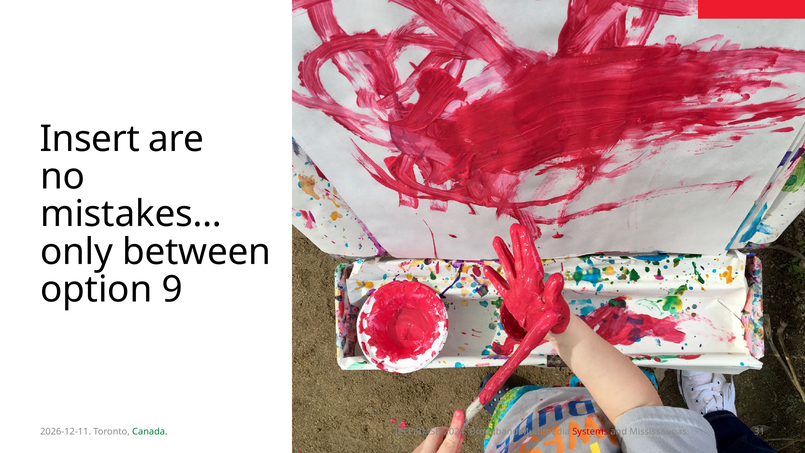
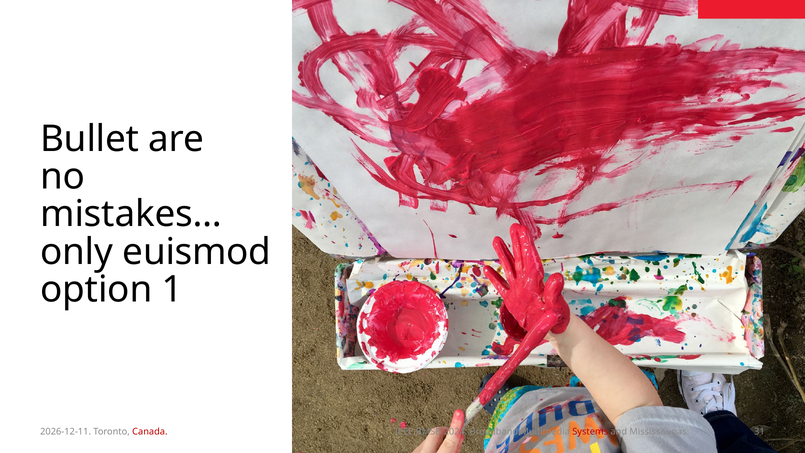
Insert: Insert -> Bullet (90, 139)
between: between -> euismod (197, 252)
9: 9 -> 1 (172, 289)
Canada colour: green -> red (150, 432)
